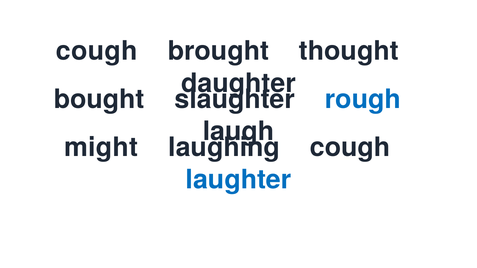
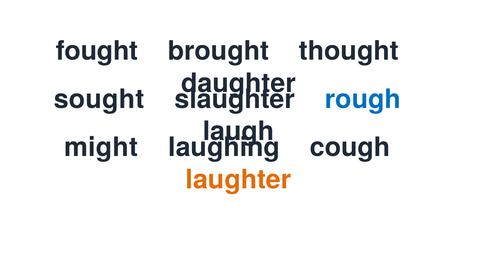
cough: cough -> fought (97, 51)
bought: bought -> sought (99, 99)
laughter colour: blue -> orange (238, 180)
